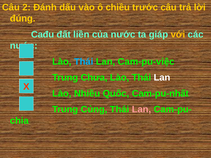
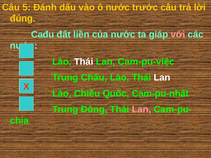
2: 2 -> 5 (27, 7)
ô chiều: chiều -> nước (118, 7)
với colour: yellow -> pink (178, 35)
Thái colour: light blue -> white (84, 62)
Chưa: Chưa -> Châu (94, 78)
Nhiều: Nhiều -> Chiều (87, 94)
Củng: Củng -> Đông (94, 110)
